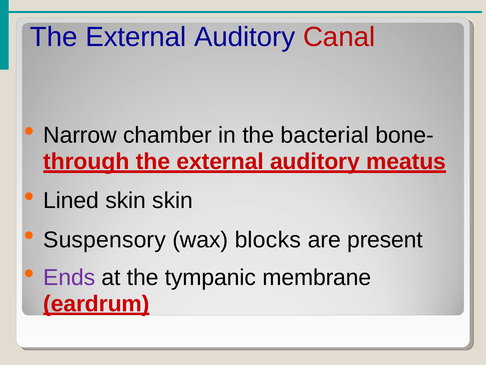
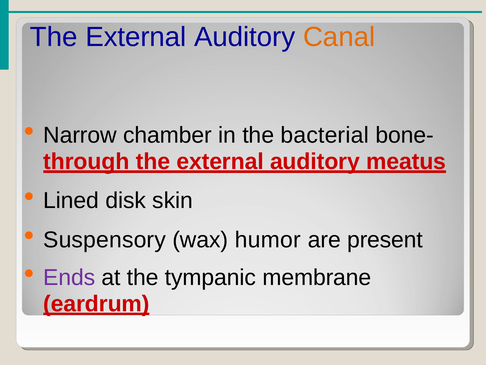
Canal colour: red -> orange (339, 37)
Lined skin: skin -> disk (126, 200)
blocks: blocks -> humor (268, 240)
